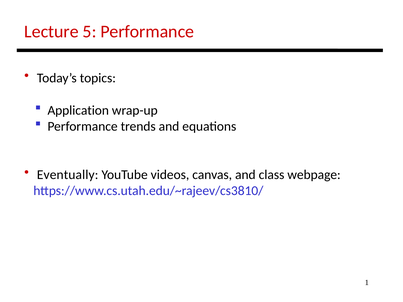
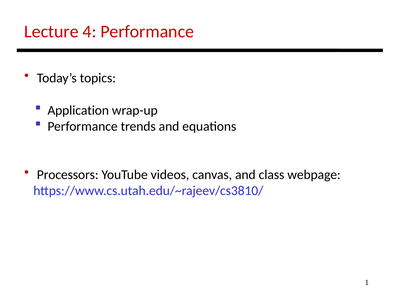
5: 5 -> 4 (90, 31)
Eventually: Eventually -> Processors (68, 175)
